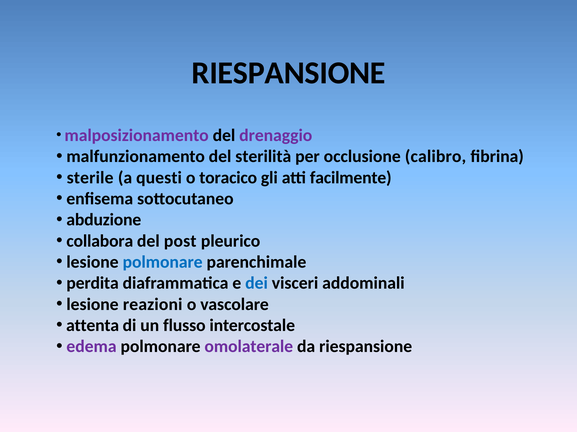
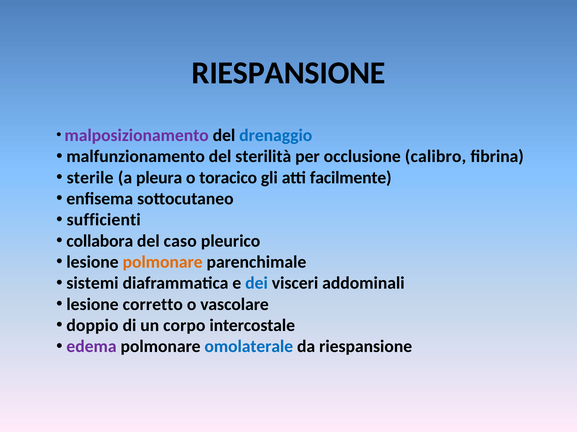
drenaggio colour: purple -> blue (276, 136)
questi: questi -> pleura (159, 178)
abduzione: abduzione -> sufficienti (104, 220)
post: post -> caso (180, 241)
polmonare colour: blue -> orange (163, 263)
perdita: perdita -> sistemi (92, 284)
reazioni: reazioni -> corretto (153, 305)
attenta: attenta -> doppio (92, 326)
flusso: flusso -> corpo (184, 326)
omolaterale colour: purple -> blue (249, 347)
